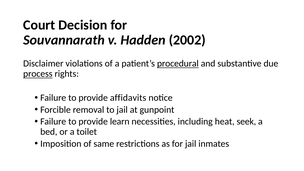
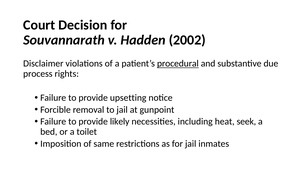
process underline: present -> none (38, 74)
affidavits: affidavits -> upsetting (128, 98)
learn: learn -> likely (120, 122)
